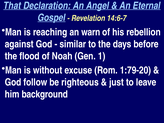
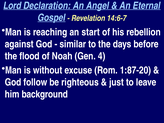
That: That -> Lord (12, 6)
warn: warn -> start (91, 32)
1: 1 -> 4 (102, 56)
1:79-20: 1:79-20 -> 1:87-20 (135, 70)
